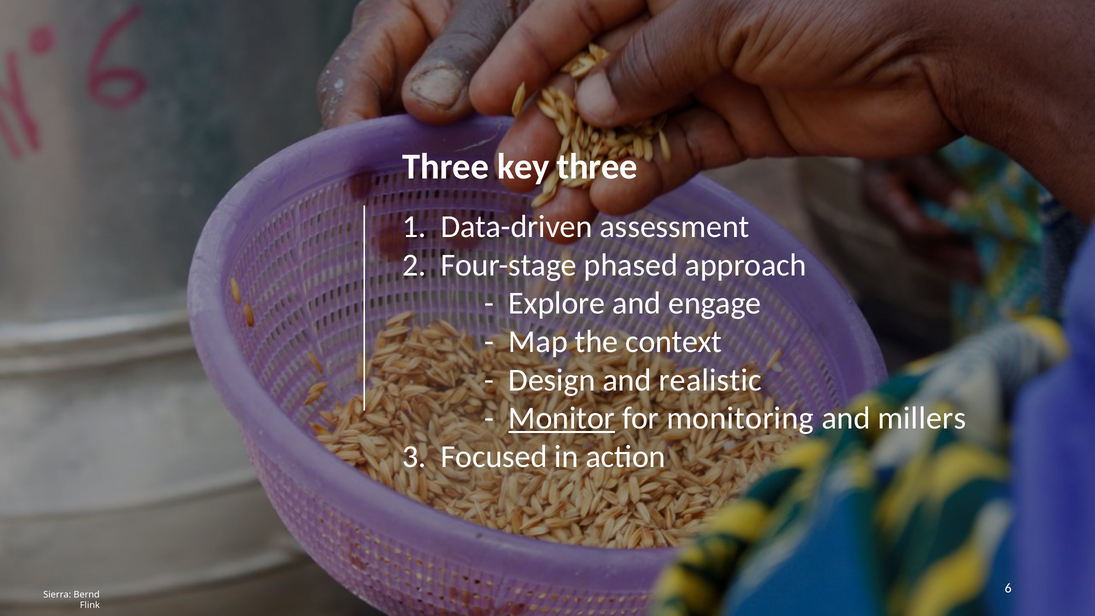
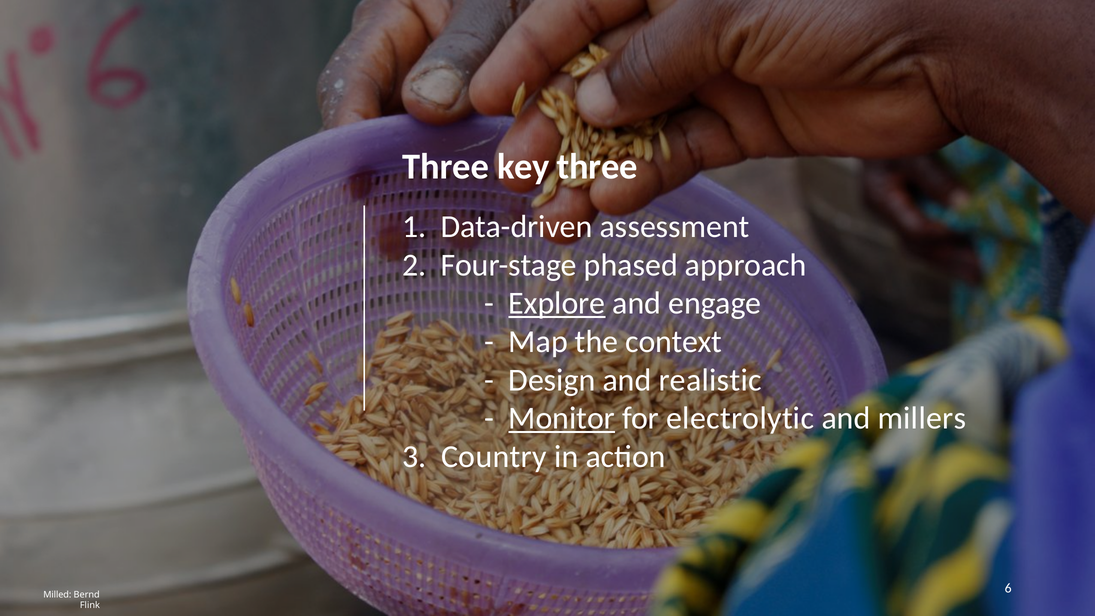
Explore underline: none -> present (557, 303)
monitoring: monitoring -> electrolytic (740, 418)
Focused: Focused -> Country (494, 457)
Sierra: Sierra -> Milled (57, 594)
